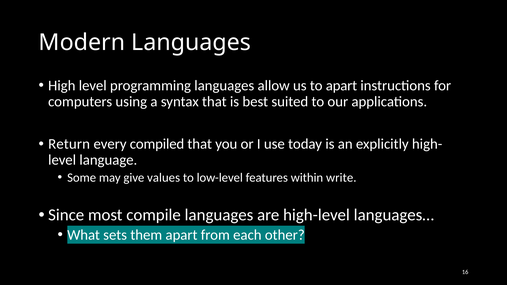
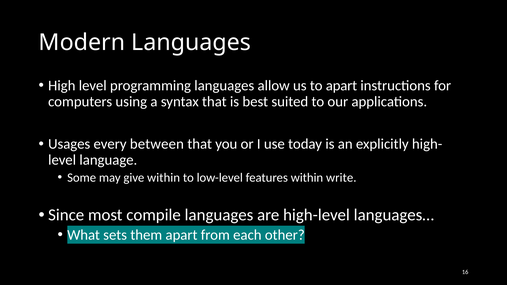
Return: Return -> Usages (69, 144)
compiled: compiled -> between (157, 144)
give values: values -> within (164, 178)
